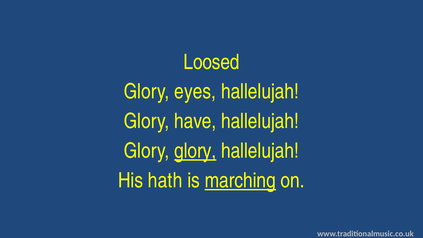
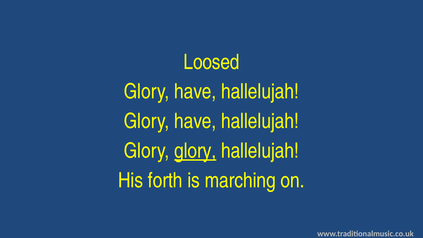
eyes: eyes -> have (195, 92)
hath: hath -> forth (165, 180)
marching underline: present -> none (240, 180)
